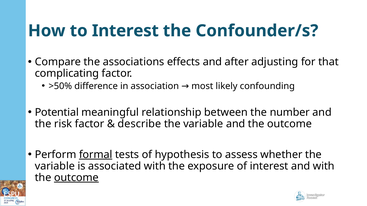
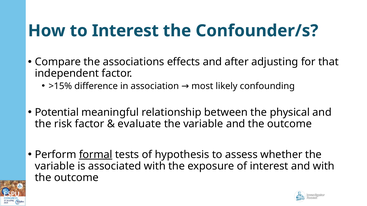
complicating: complicating -> independent (67, 74)
>50%: >50% -> >15% (60, 86)
number: number -> physical (290, 113)
describe: describe -> evaluate (139, 124)
outcome underline: present -> none (76, 178)
